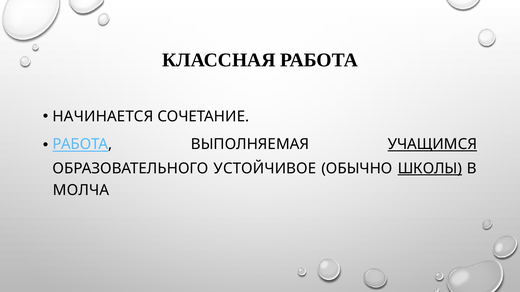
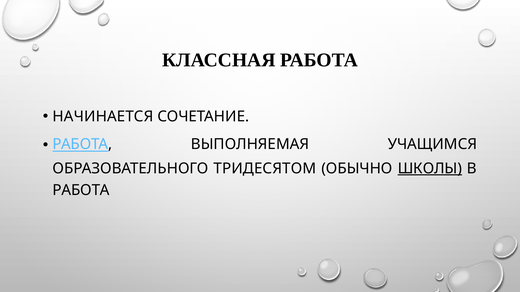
УЧАЩИМСЯ underline: present -> none (432, 144)
УСТОЙЧИВОЕ: УСТОЙЧИВОЕ -> ТРИДЕСЯТОМ (265, 169)
МОЛЧА: МОЛЧА -> РАБОТА (81, 191)
